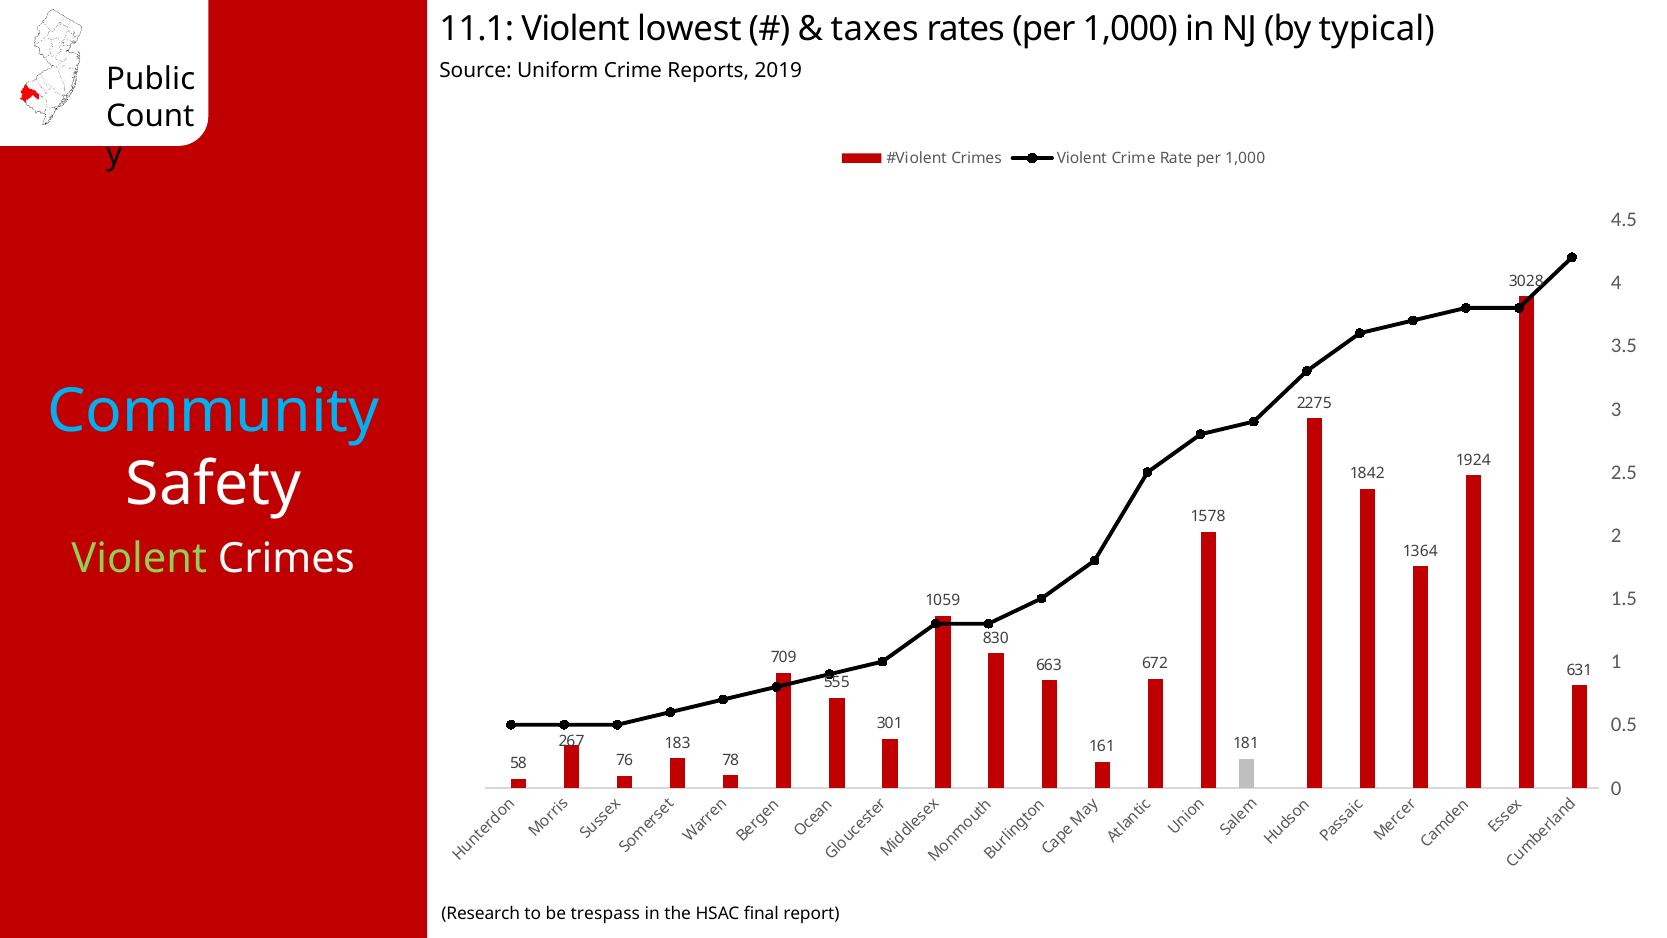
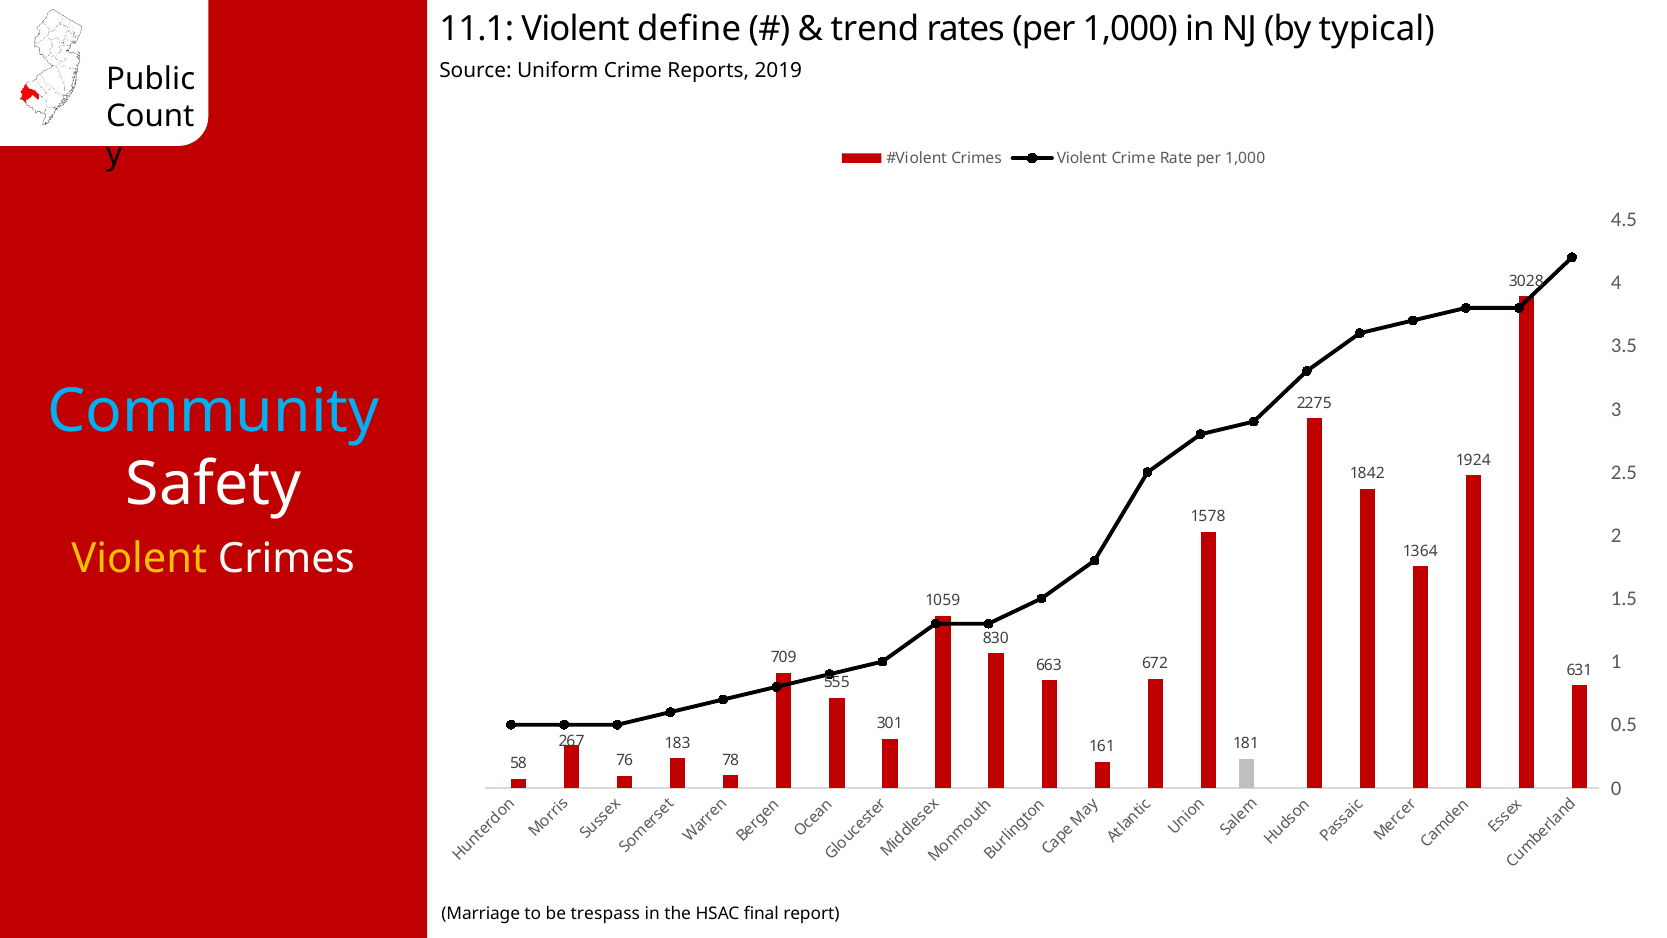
lowest: lowest -> define (689, 29)
taxes: taxes -> trend (875, 29)
Violent colour: light green -> yellow (139, 559)
Research: Research -> Marriage (481, 913)
